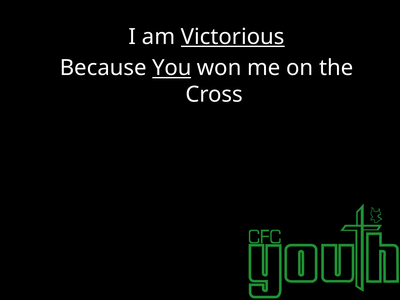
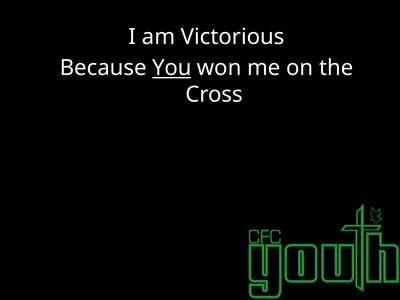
Victorious underline: present -> none (233, 37)
